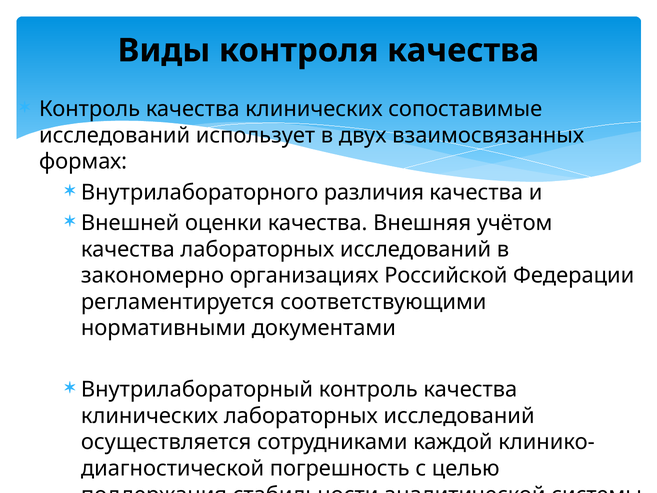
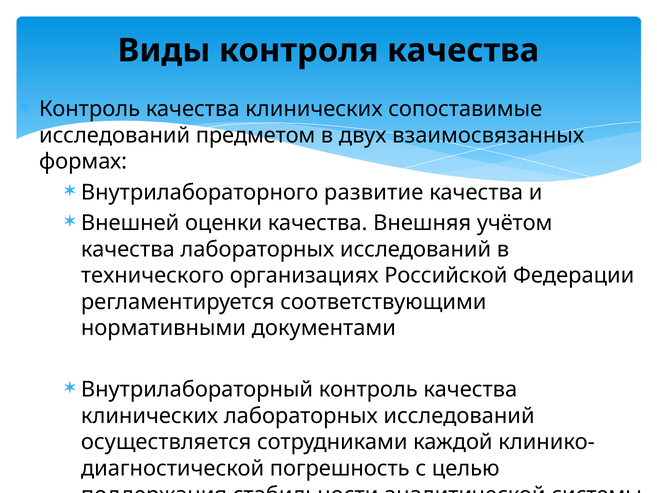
использует: использует -> предметом (256, 135)
различия: различия -> развитие (374, 192)
закономерно: закономерно -> технического (153, 276)
